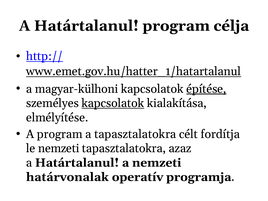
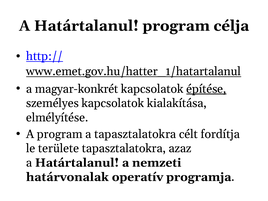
magyar-külhoni: magyar-külhoni -> magyar-konkrét (77, 89)
kapcsolatok underline: present -> none (113, 103)
le nemzeti: nemzeti -> területe (59, 148)
